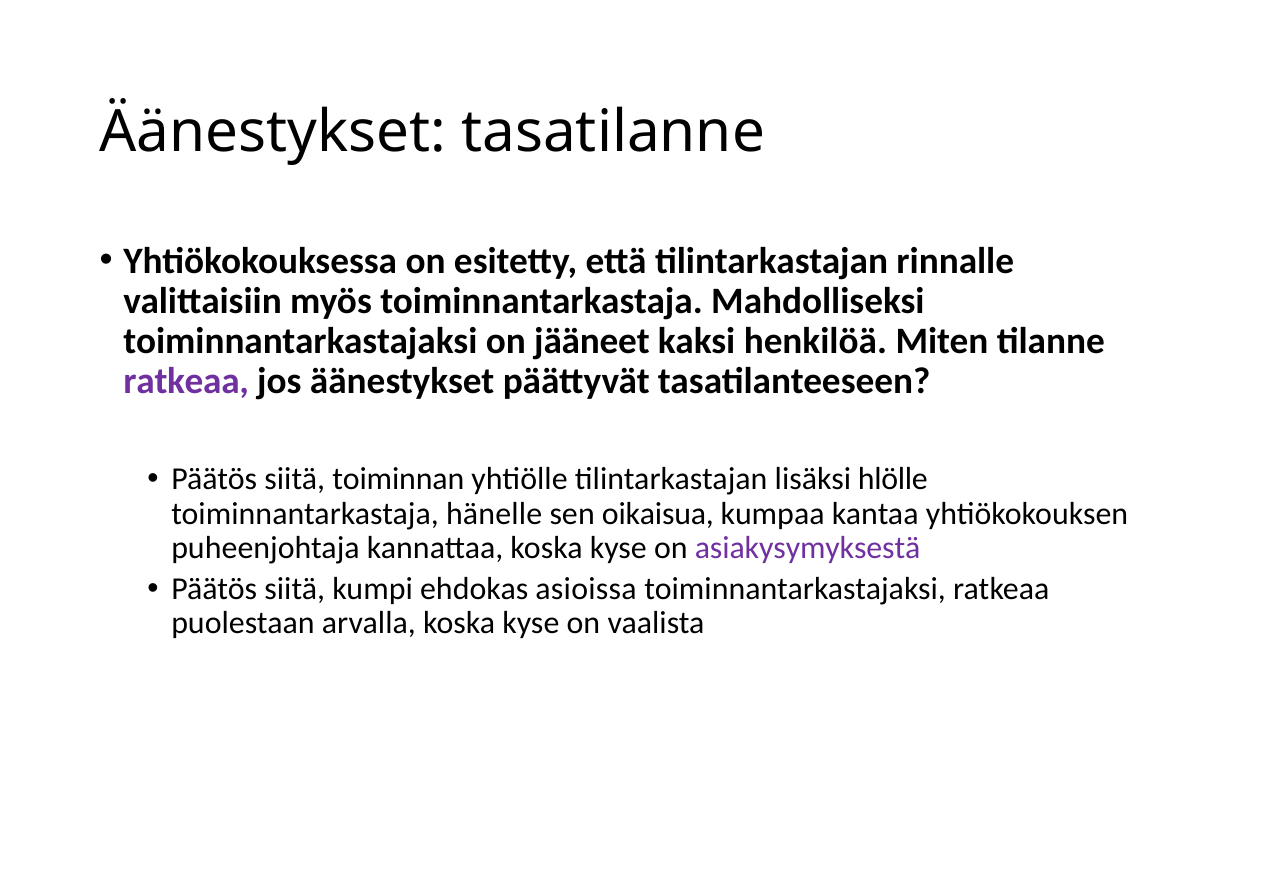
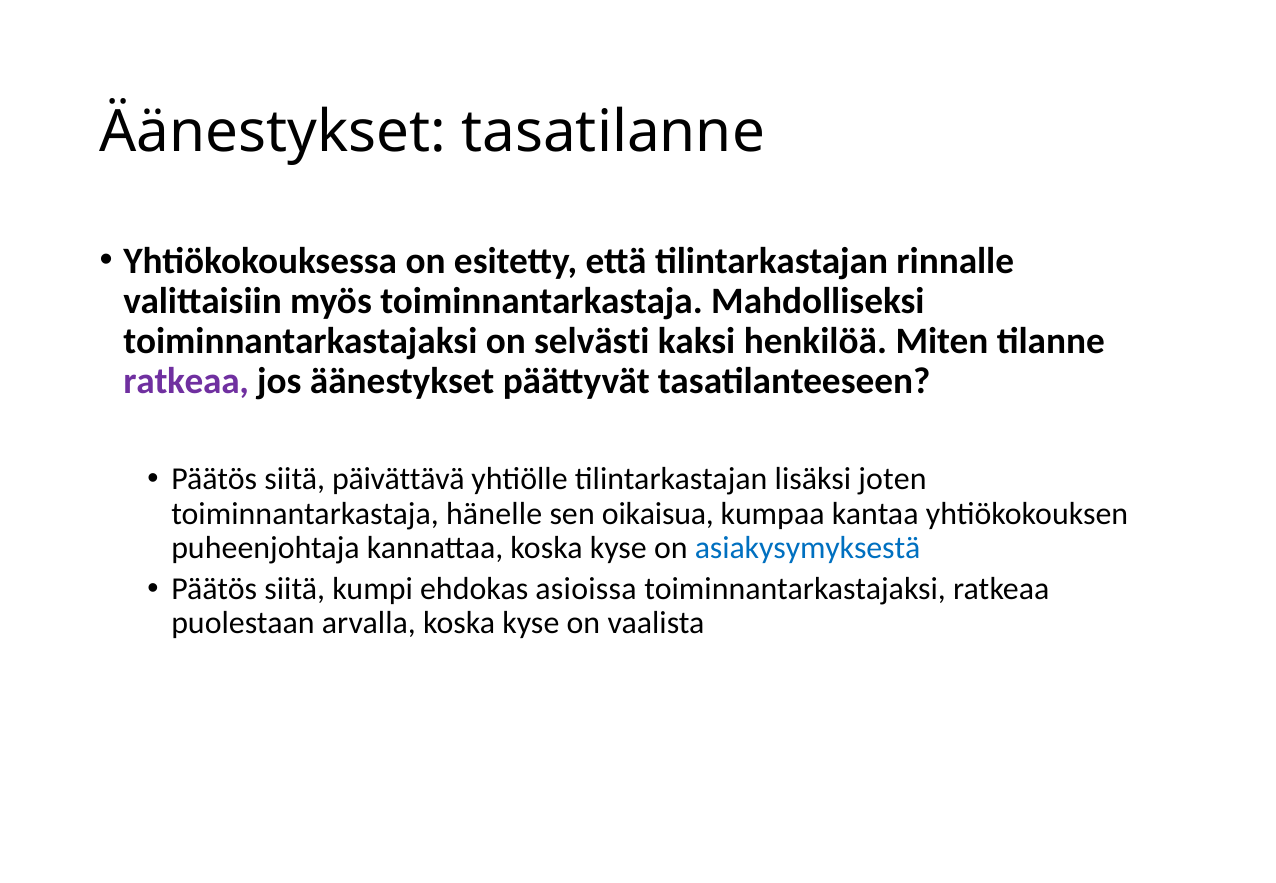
jääneet: jääneet -> selvästi (592, 341)
toiminnan: toiminnan -> päivättävä (398, 479)
hlölle: hlölle -> joten (893, 479)
asiakysymyksestä colour: purple -> blue (808, 548)
